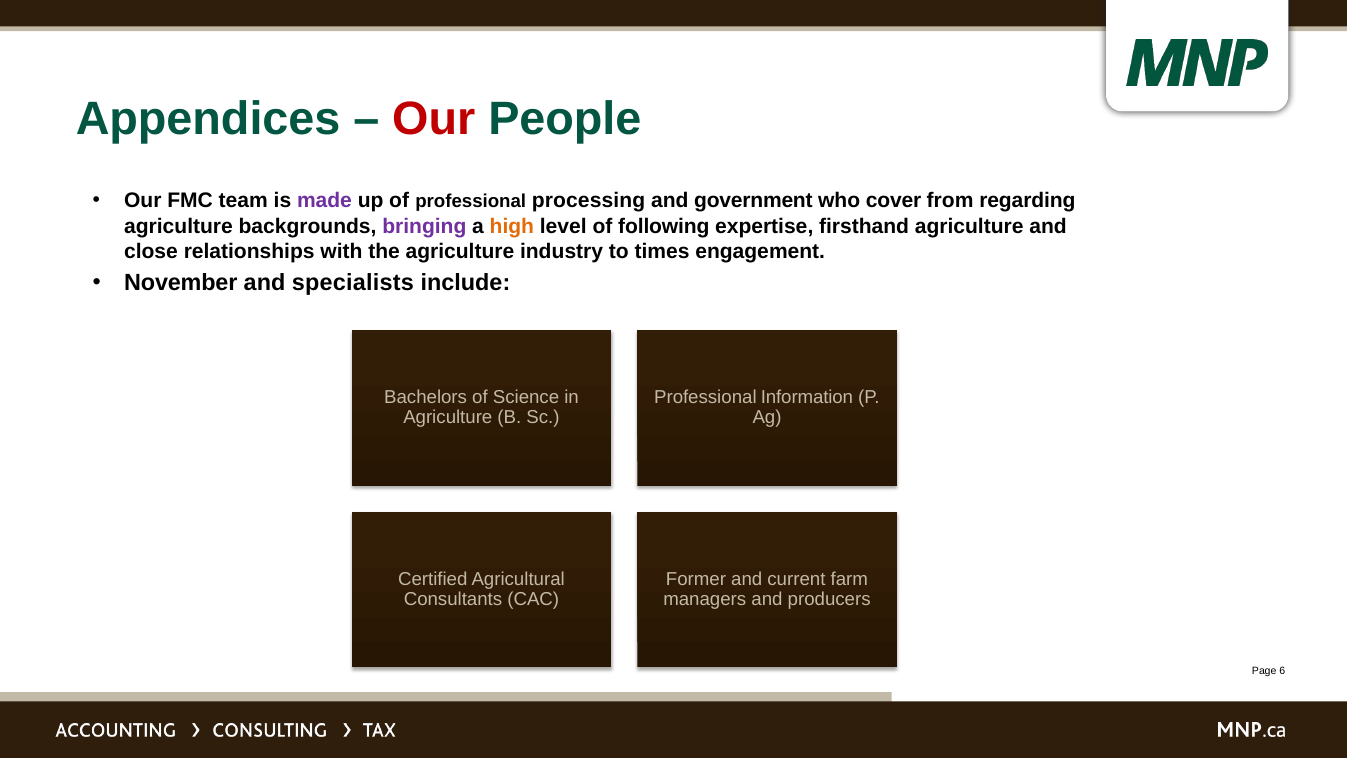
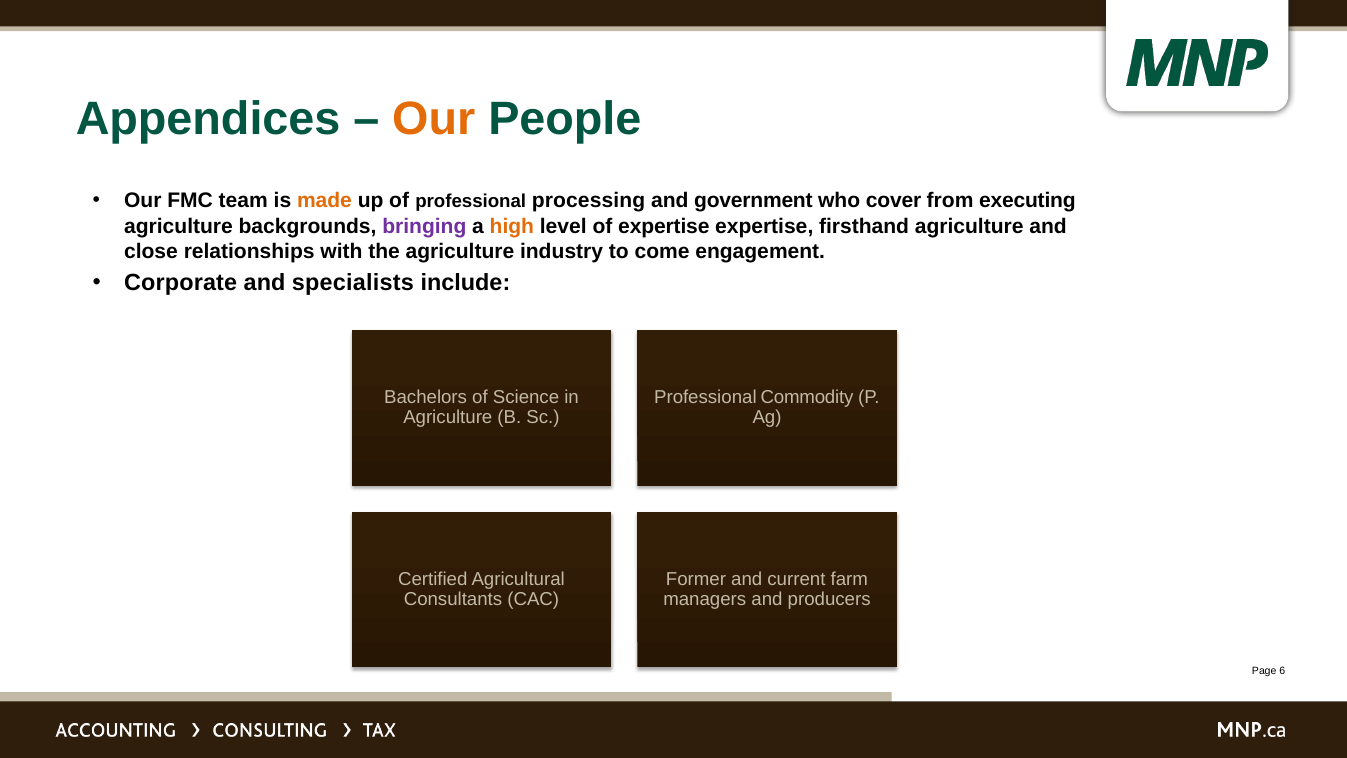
Our colour: red -> orange (434, 119)
made colour: purple -> orange (324, 201)
regarding: regarding -> executing (1027, 201)
of following: following -> expertise (664, 226)
times: times -> come (662, 251)
November: November -> Corporate (181, 283)
Information: Information -> Commodity (807, 397)
